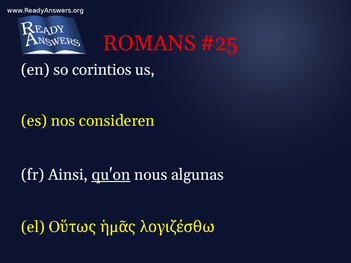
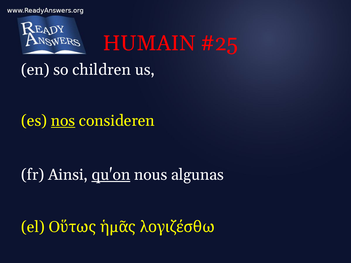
ROMANS: ROMANS -> HUMAIN (149, 43)
corintios: corintios -> children (102, 70)
nos underline: none -> present (63, 121)
